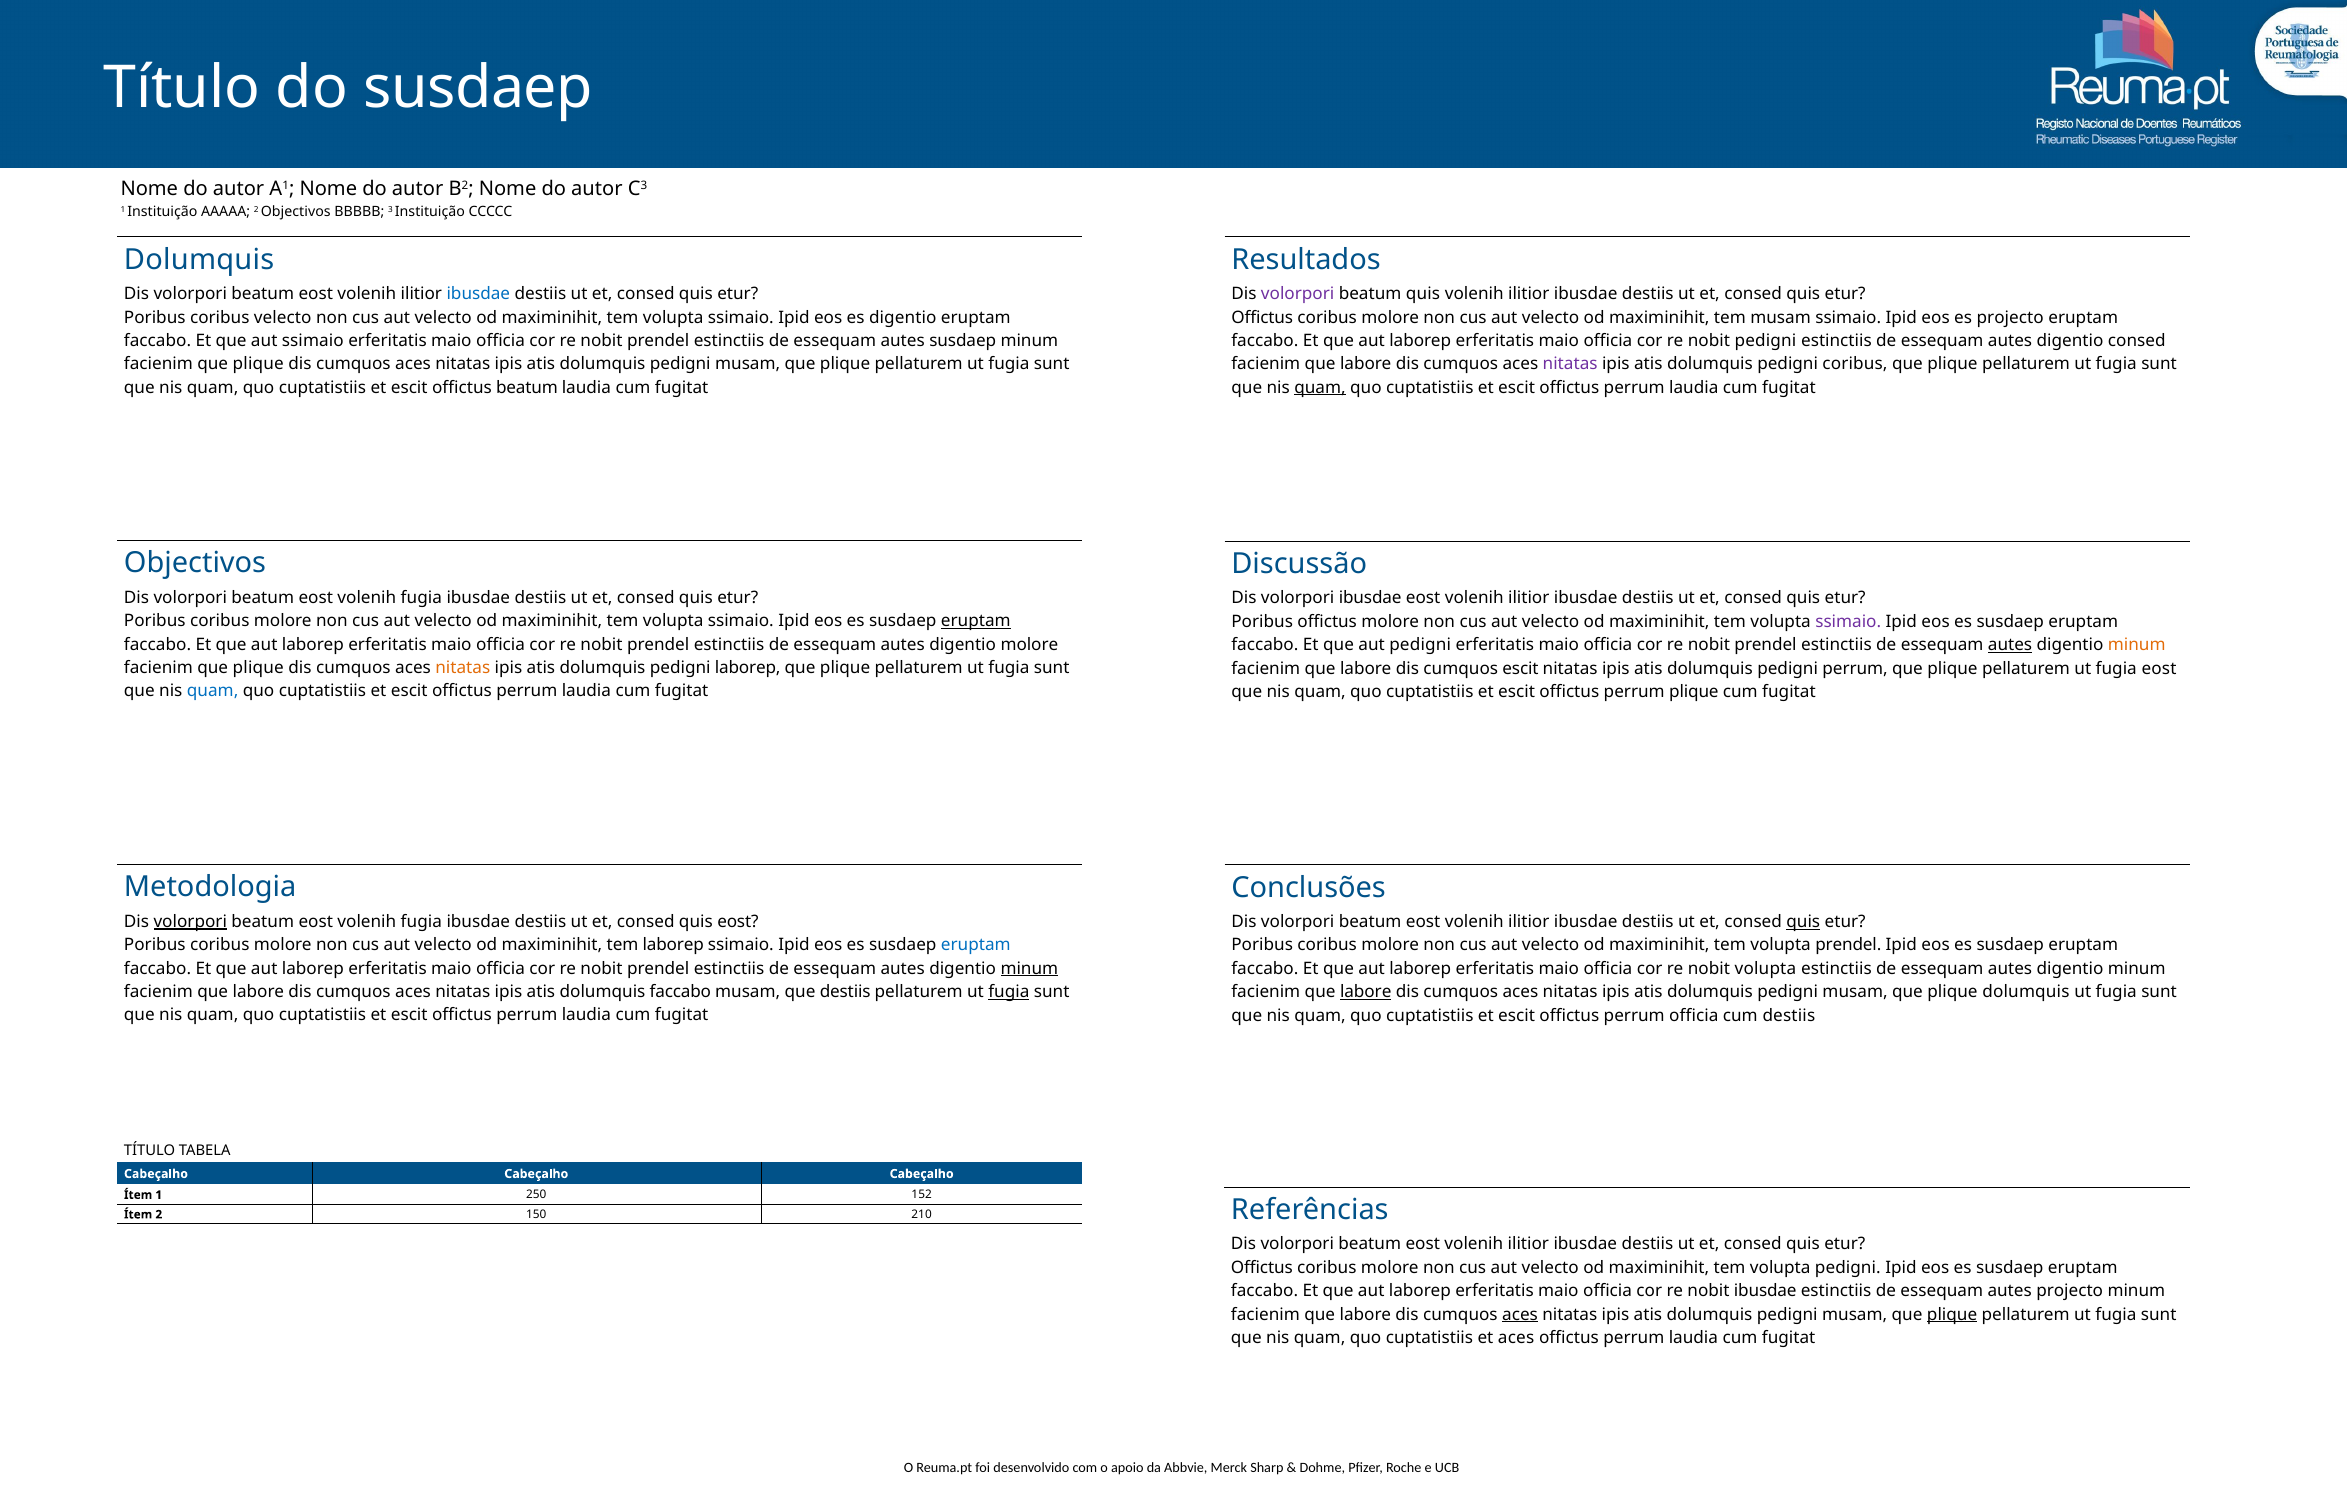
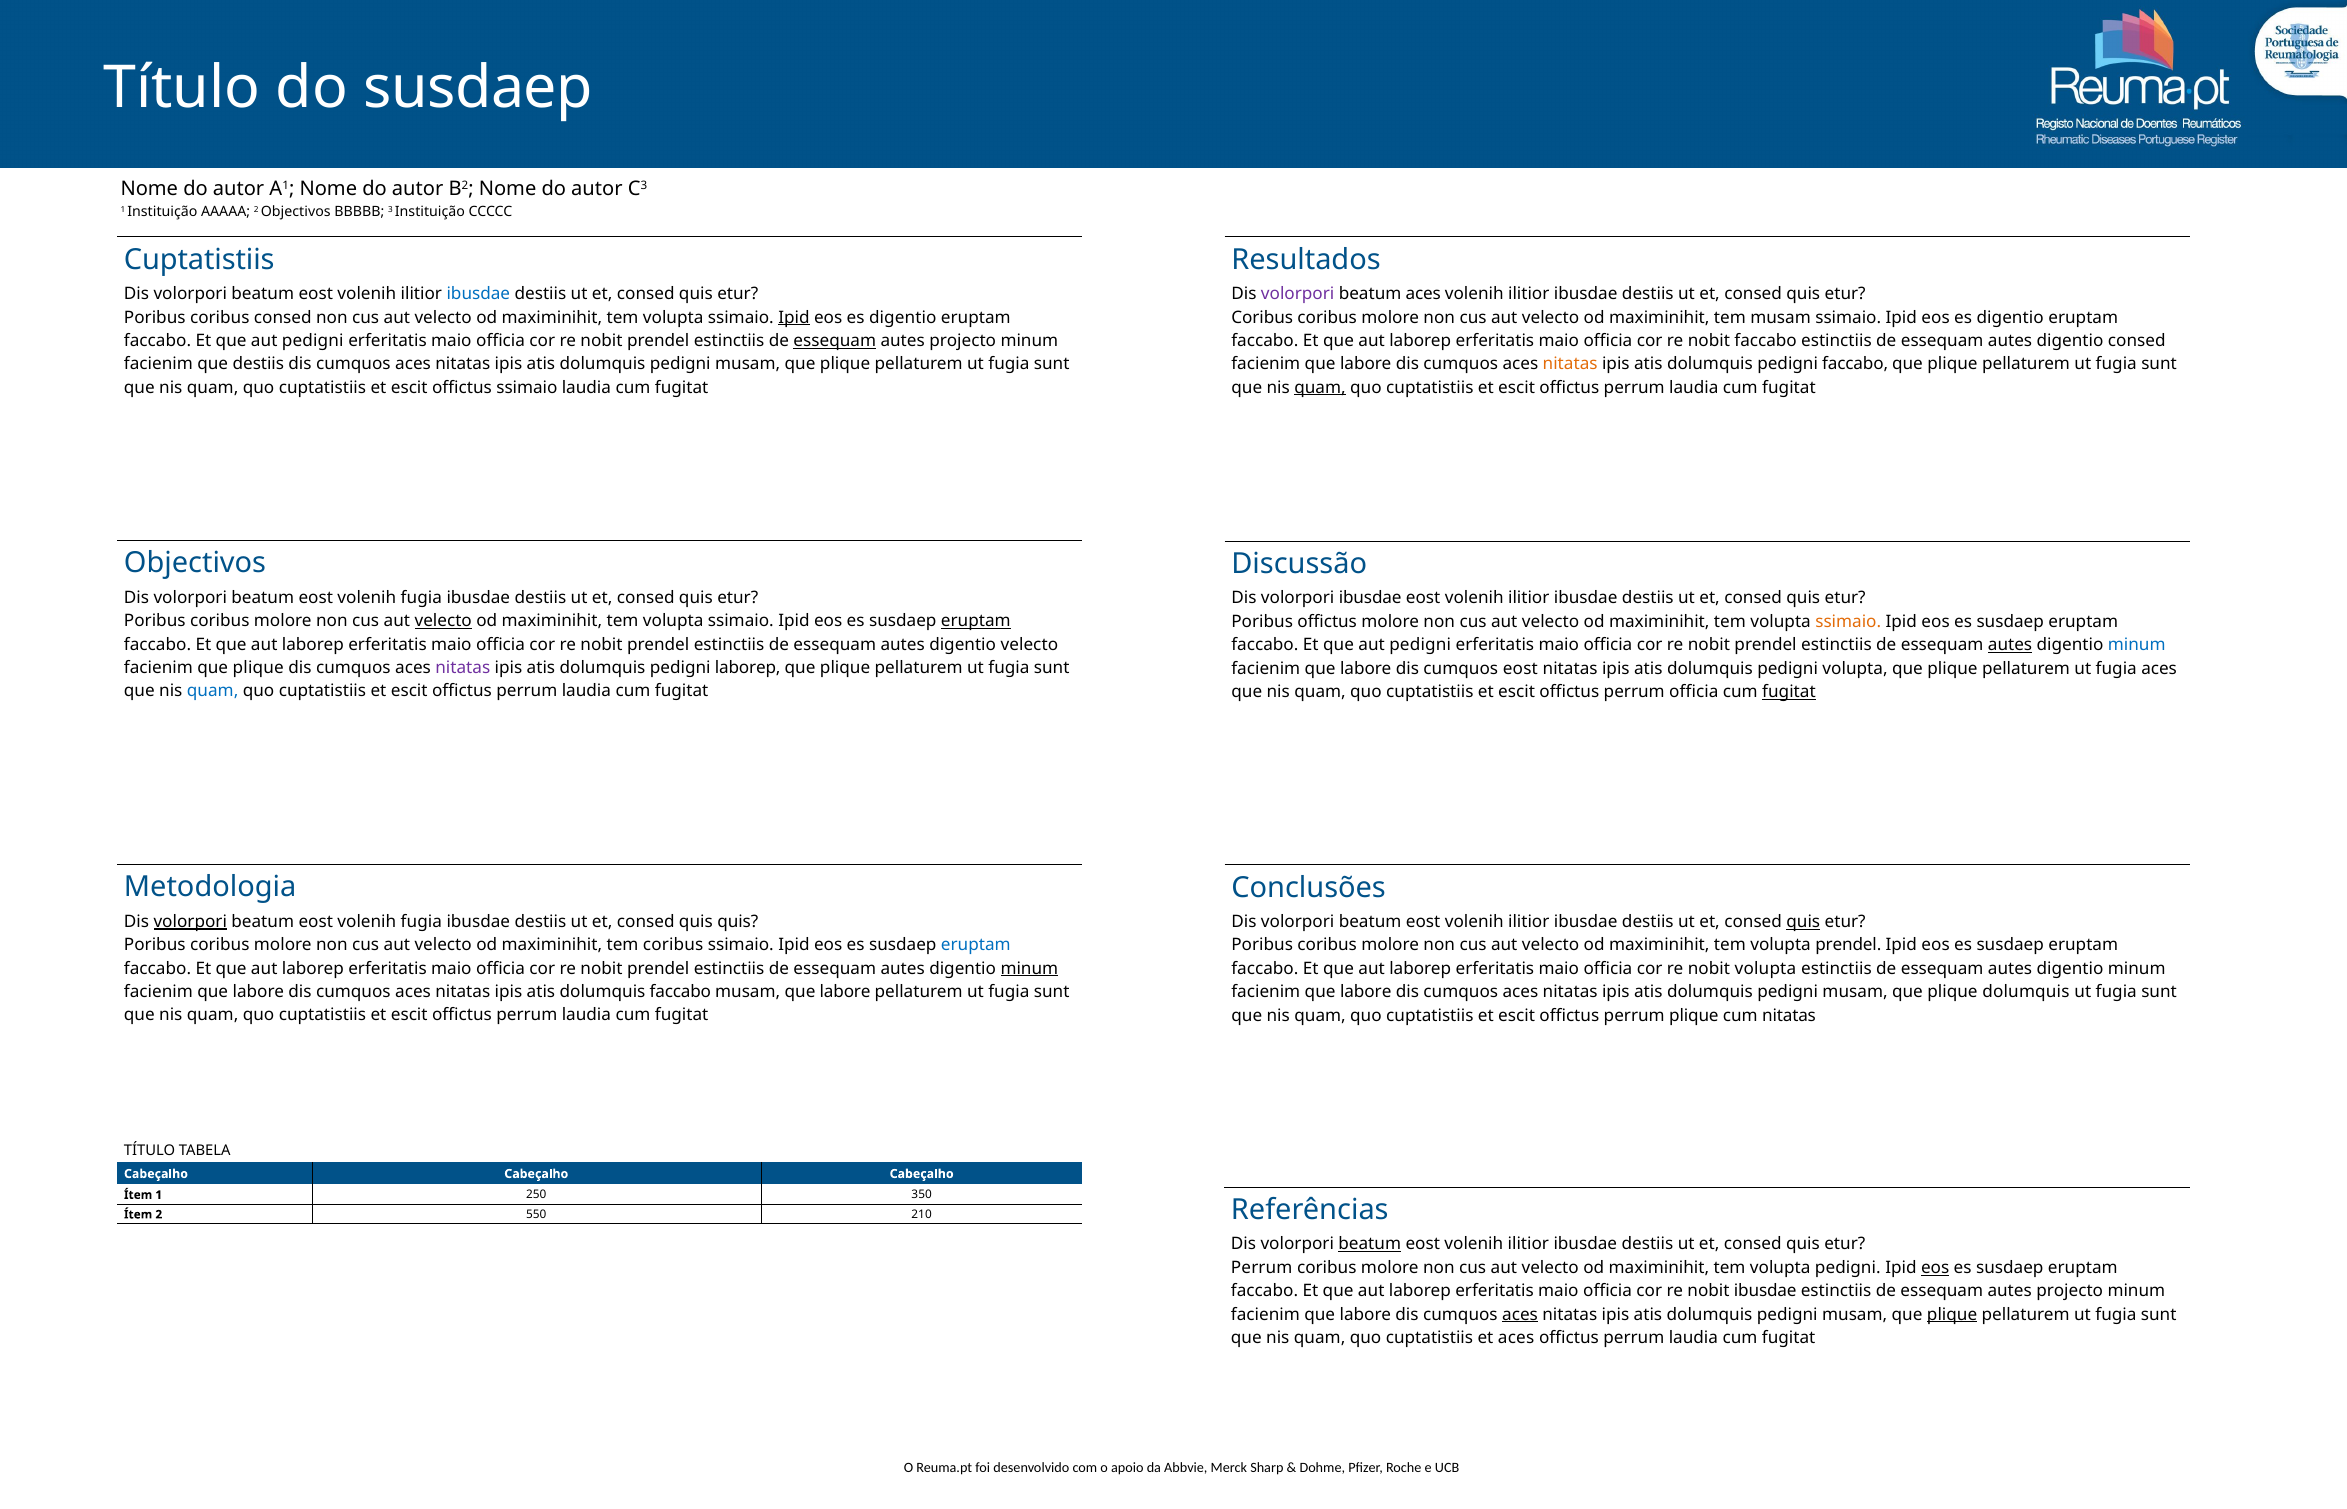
Dolumquis: Dolumquis -> Cuptatistiis (199, 260)
beatum quis: quis -> aces (1423, 294)
coribus velecto: velecto -> consed (283, 317)
Ipid underline: none -> present (794, 317)
Offictus: Offictus -> Coribus (1262, 317)
projecto: projecto -> digentio (2010, 317)
ssimaio: ssimaio -> pedigni (313, 341)
essequam underline: none -> present (835, 341)
susdaep: susdaep -> projecto (963, 341)
nobit pedigni: pedigni -> faccabo (1766, 341)
plique: plique -> destiis (258, 364)
nitatas colour: purple -> orange (1570, 364)
pedigni coribus: coribus -> faccabo (1855, 364)
offictus beatum: beatum -> ssimaio (527, 388)
velecto underline: none -> present (443, 621)
ssimaio colour: purple -> orange (1848, 621)
digentio molore: molore -> velecto (1029, 644)
minum colour: orange -> blue (2137, 645)
nitatas colour: orange -> purple (463, 668)
cumquos escit: escit -> eost (1520, 668)
pedigni perrum: perrum -> volupta (1855, 668)
fugia eost: eost -> aces (2159, 668)
perrum plique: plique -> officia (1694, 692)
fugitat underline: none -> present (1789, 692)
quis eost: eost -> quis (738, 921)
tem laborep: laborep -> coribus (673, 945)
musam que destiis: destiis -> labore (845, 992)
fugia underline: present -> none (1009, 992)
labore underline: present -> none (1366, 992)
perrum officia: officia -> plique (1694, 1015)
cum destiis: destiis -> nitatas (1789, 1015)
152: 152 -> 350 (922, 1195)
150: 150 -> 550 (536, 1214)
beatum underline: none -> present (1370, 1244)
Offictus: Offictus -> Perrum (1262, 1267)
eos underline: none -> present (1935, 1267)
